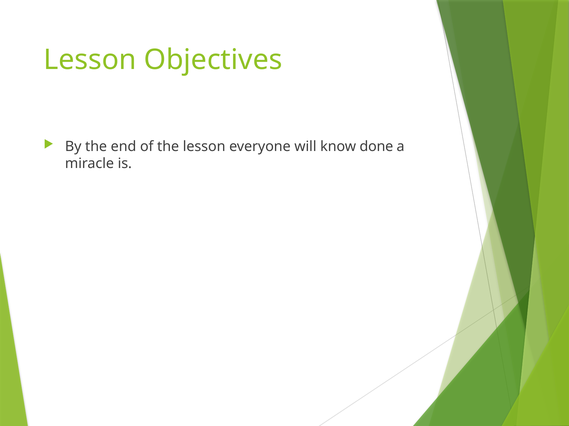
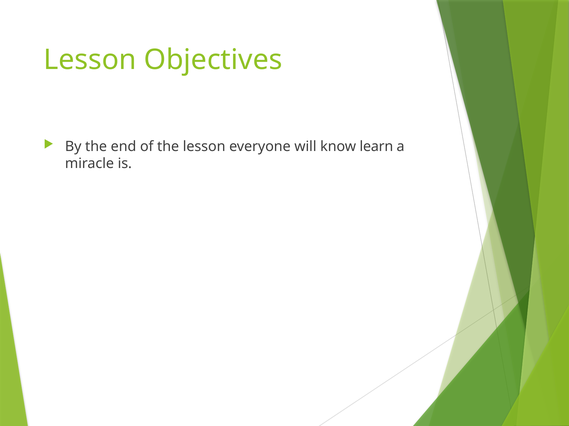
done: done -> learn (376, 147)
